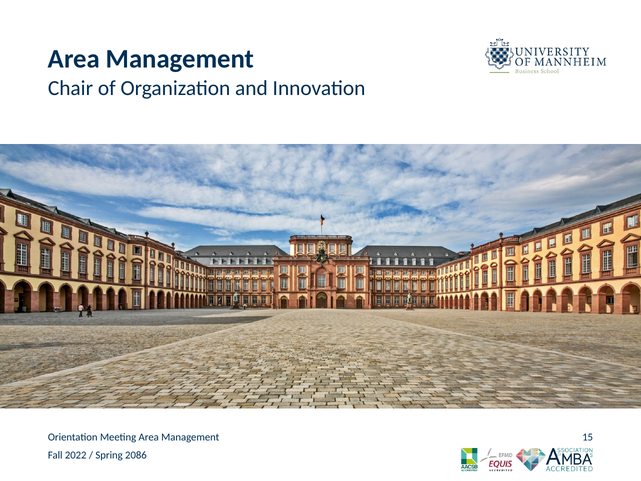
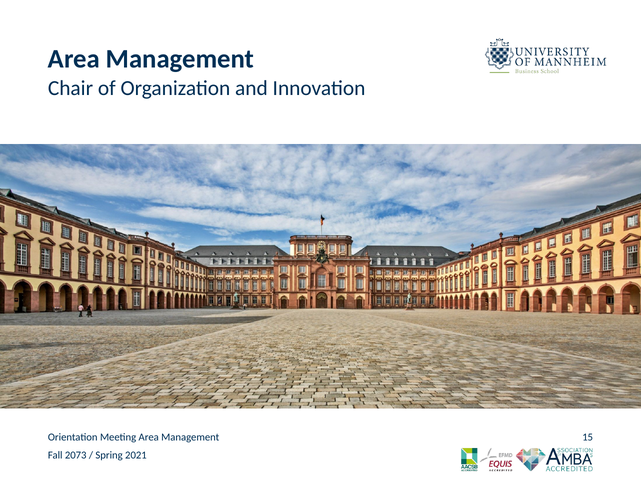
2022: 2022 -> 2073 (76, 455)
2086: 2086 -> 2021 (136, 455)
